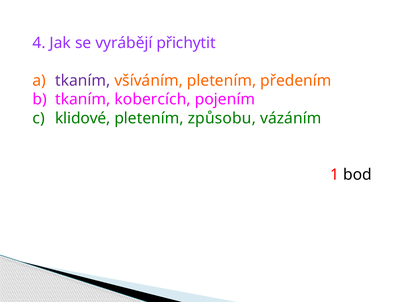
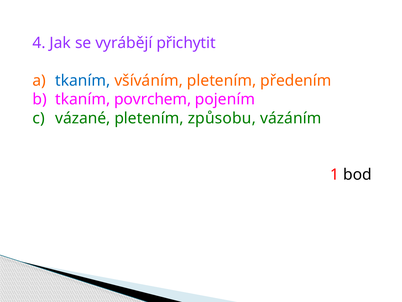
tkaním colour: purple -> blue (83, 80)
kobercích: kobercích -> povrchem (153, 99)
klidové: klidové -> vázané (83, 118)
